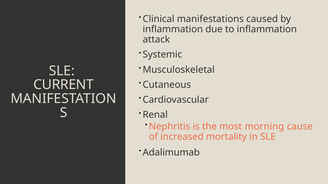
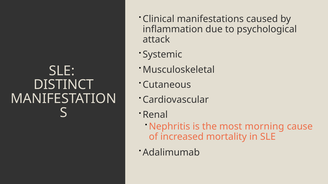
to inflammation: inflammation -> psychological (267, 29)
CURRENT: CURRENT -> DISTINCT (64, 85)
